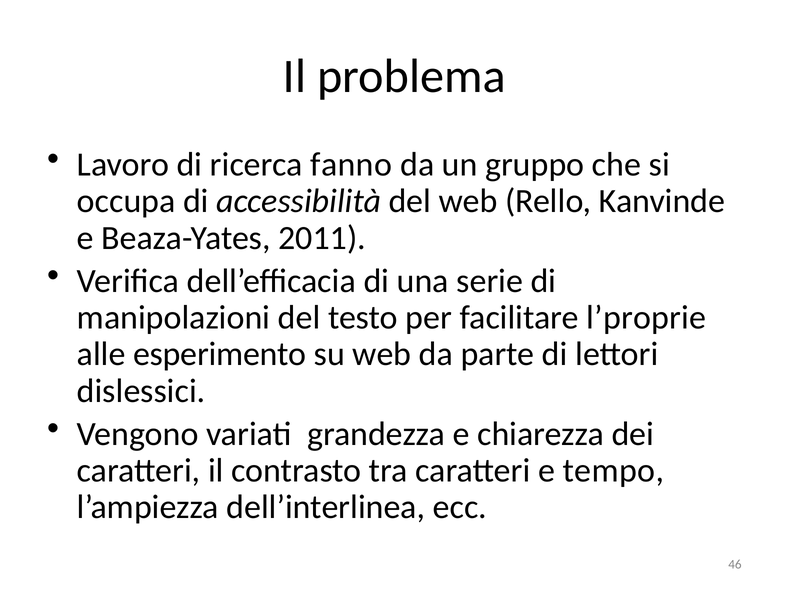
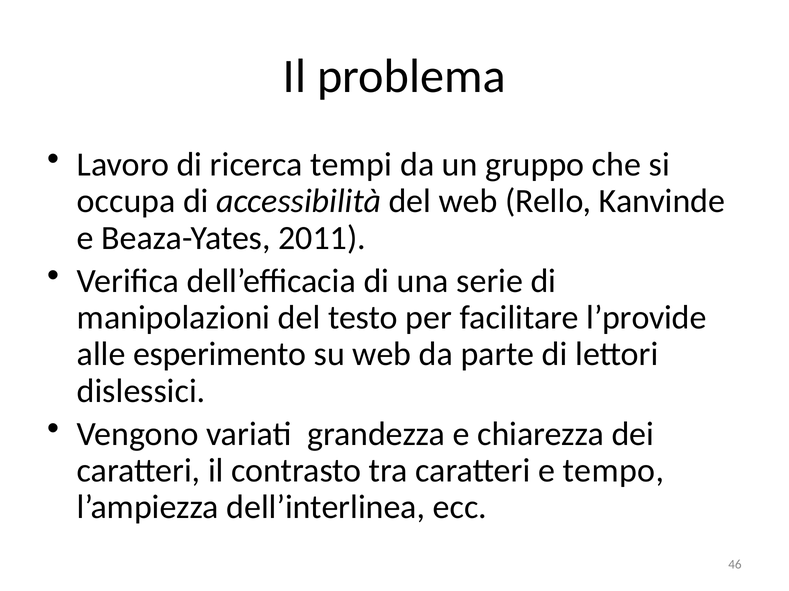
fanno: fanno -> tempi (351, 165)
l’proprie: l’proprie -> l’provide (646, 318)
